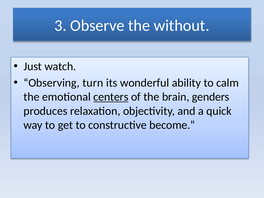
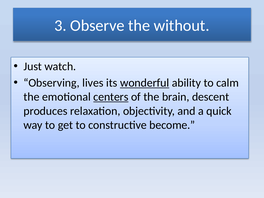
turn: turn -> lives (93, 83)
wonderful underline: none -> present (145, 83)
genders: genders -> descent (211, 97)
